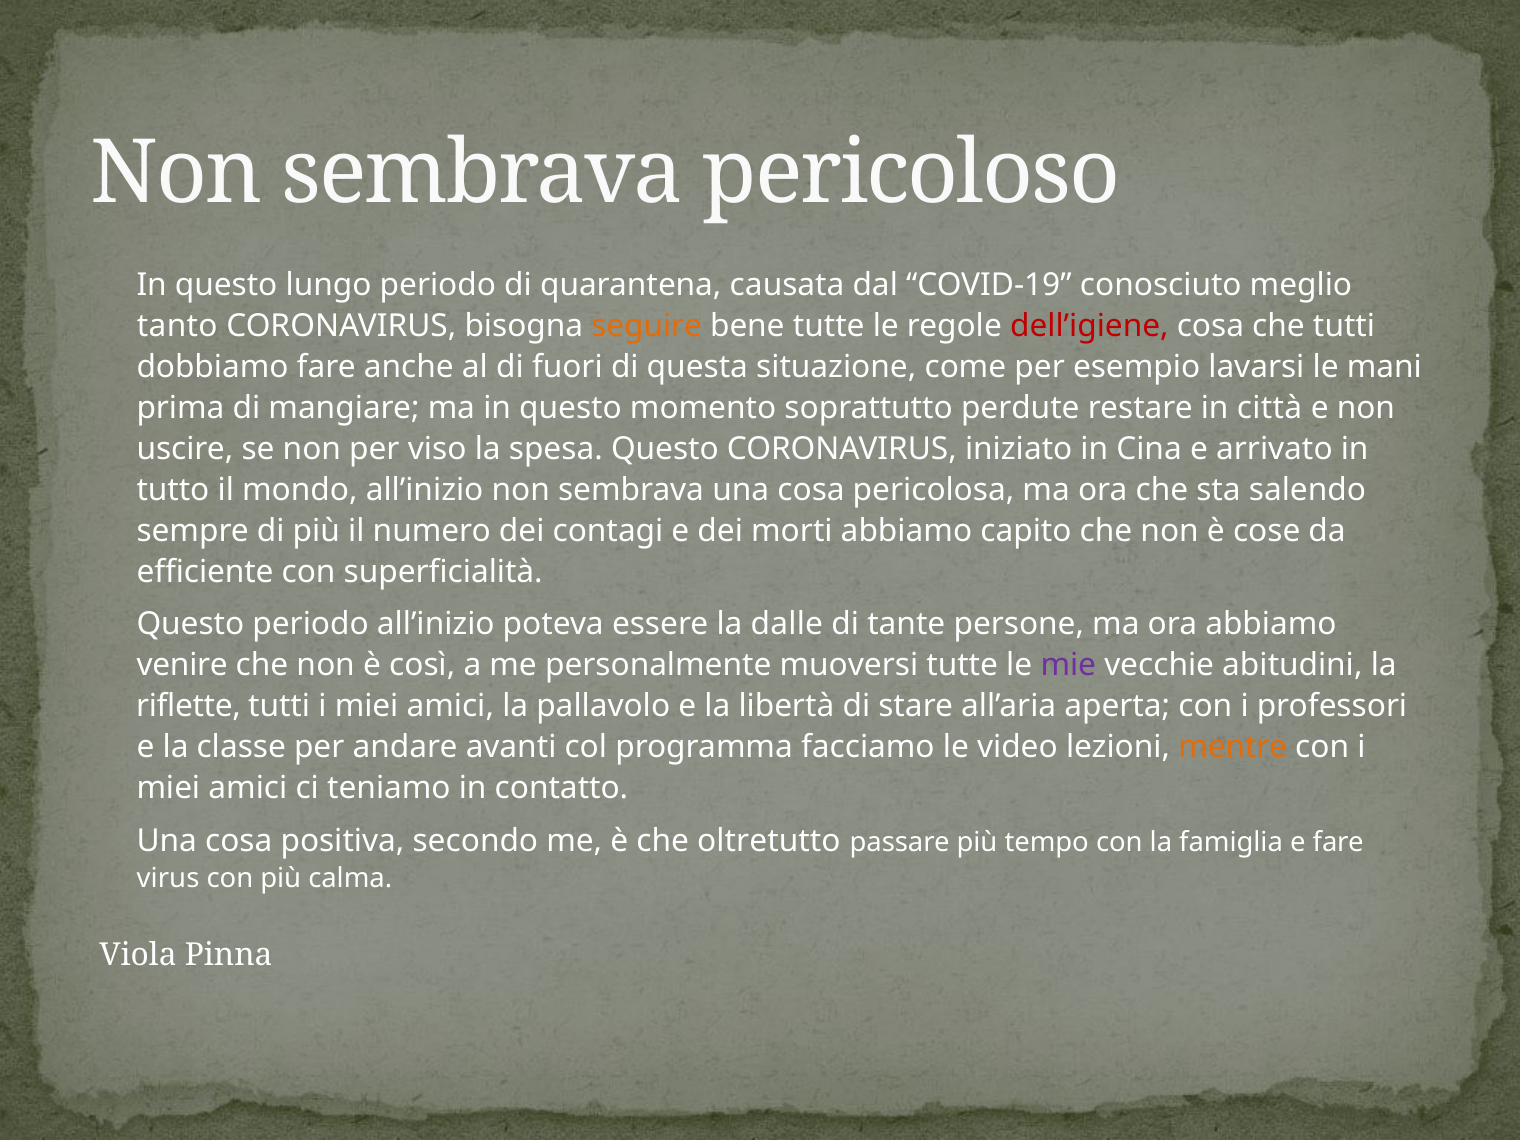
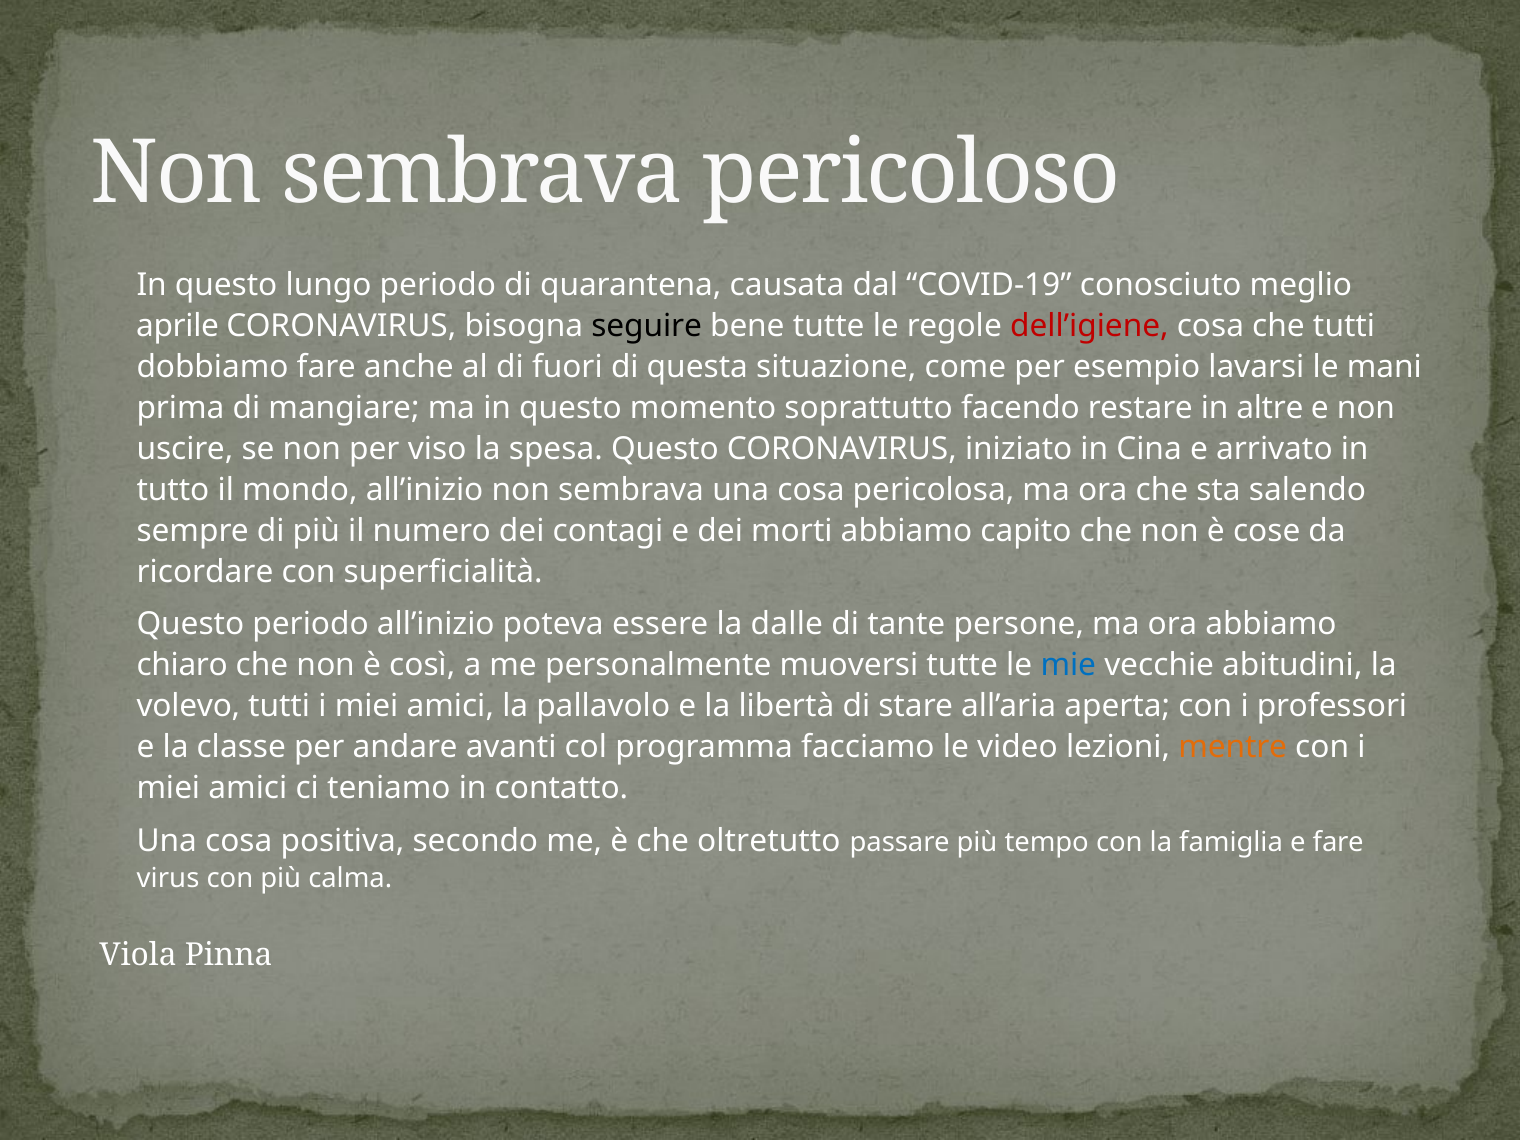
tanto: tanto -> aprile (178, 326)
seguire colour: orange -> black (647, 326)
perdute: perdute -> facendo (1020, 408)
città: città -> altre (1270, 408)
efficiente: efficiente -> ricordare (205, 572)
venire: venire -> chiaro (182, 665)
mie colour: purple -> blue (1068, 665)
riflette: riflette -> volevo (188, 706)
